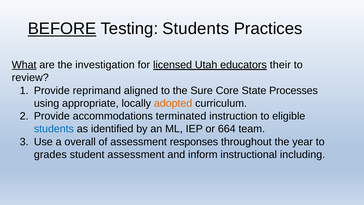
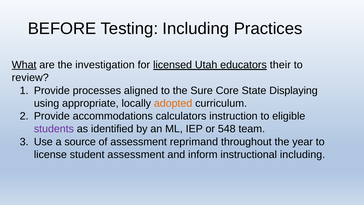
BEFORE underline: present -> none (62, 29)
Testing Students: Students -> Including (196, 29)
reprimand: reprimand -> processes (97, 90)
Processes: Processes -> Displaying (293, 90)
terminated: terminated -> calculators (181, 116)
students colour: blue -> purple (54, 129)
664: 664 -> 548 (227, 129)
overall: overall -> source (80, 142)
responses: responses -> reprimand (194, 142)
grades: grades -> license (50, 154)
